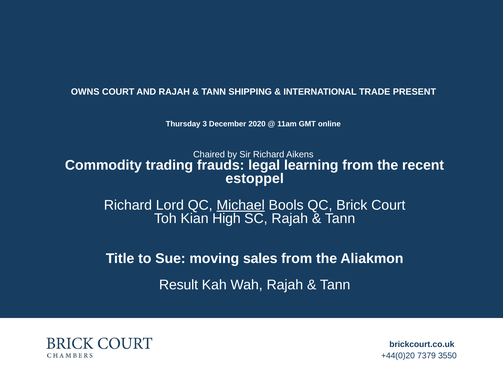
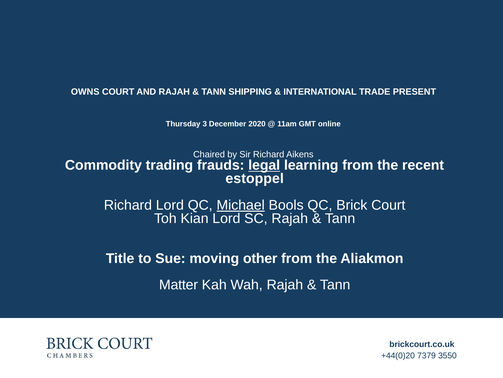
legal underline: none -> present (264, 165)
Kian High: High -> Lord (226, 218)
sales: sales -> other (260, 258)
Result: Result -> Matter (179, 284)
